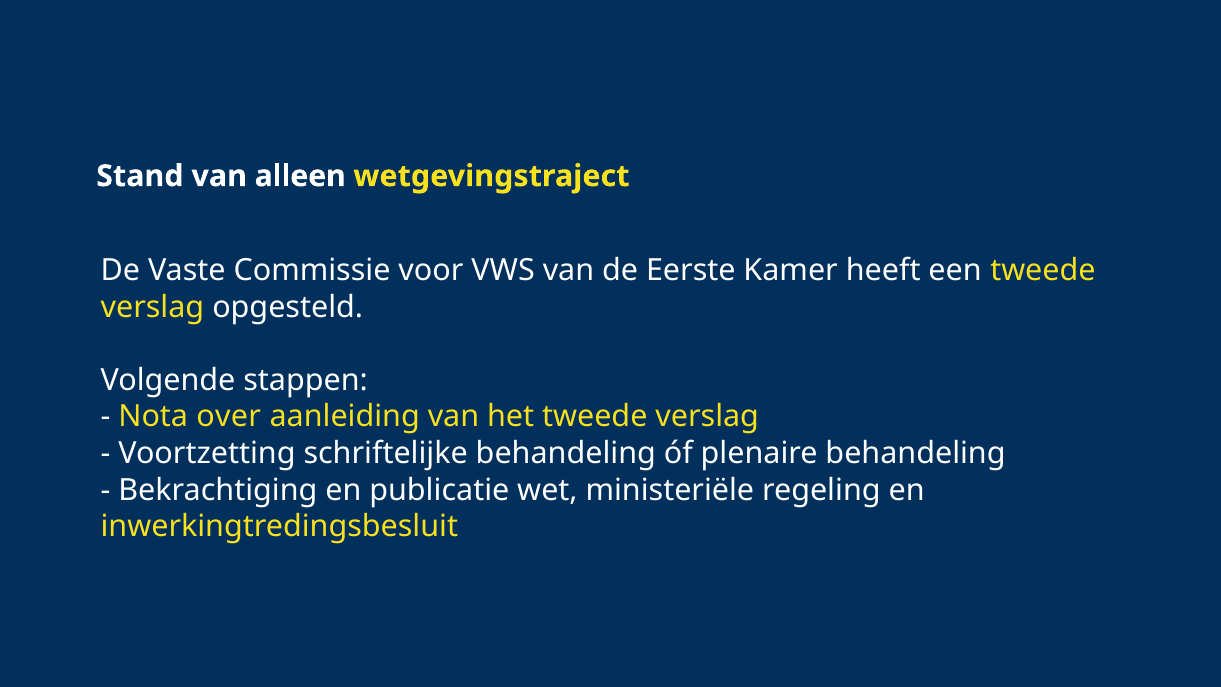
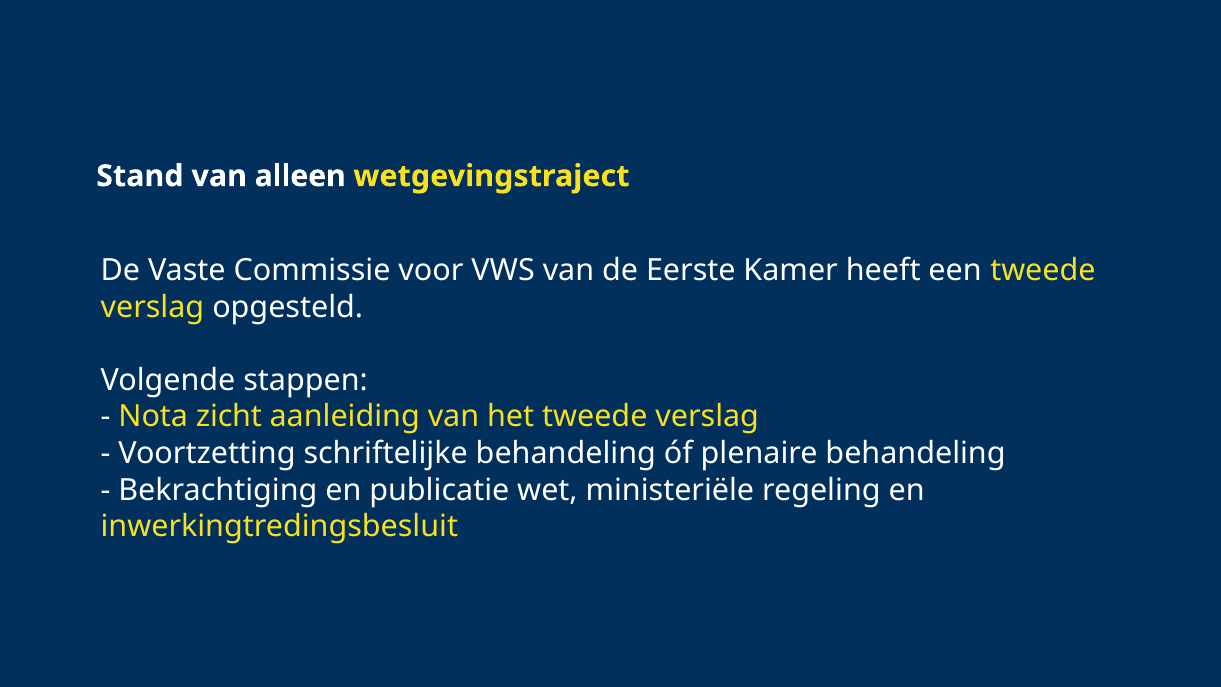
over: over -> zicht (229, 417)
